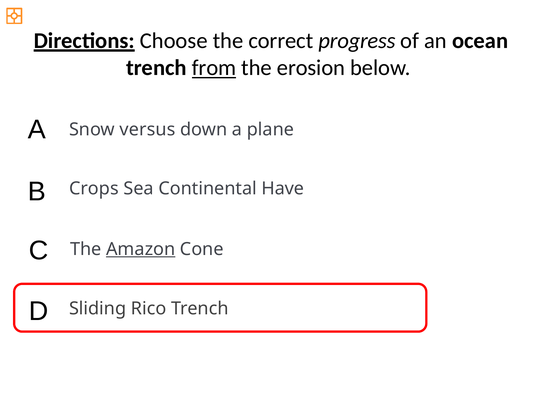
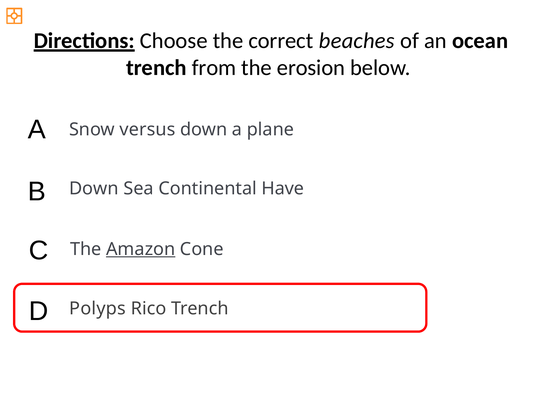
progress: progress -> beaches (357, 41)
from underline: present -> none (214, 68)
Crops: Crops -> Down (94, 189)
Sliding: Sliding -> Polyps (98, 309)
